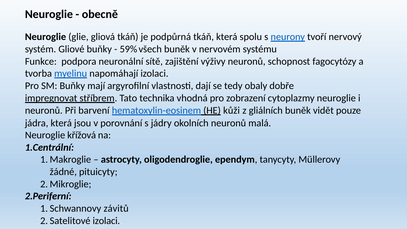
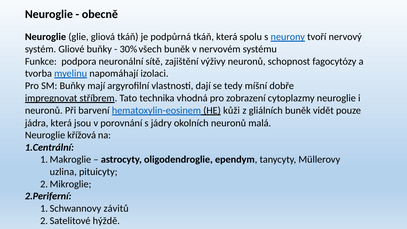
59%: 59% -> 30% (128, 49)
obaly: obaly -> míšní (256, 86)
žádné: žádné -> uzlina (63, 172)
izolaci: izolaci -> hýždě (106, 221)
